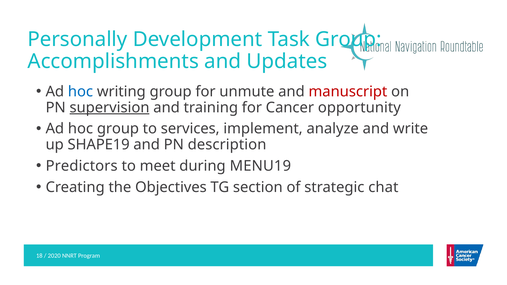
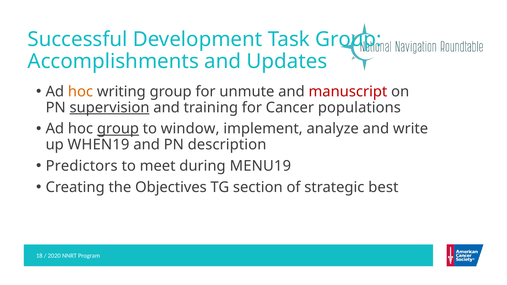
Personally: Personally -> Successful (77, 39)
hoc colour: blue -> orange (80, 92)
opportunity: opportunity -> populations (359, 108)
group underline: none -> present (118, 129)
services: services -> window (190, 129)
SHAPE19: SHAPE19 -> WHEN19 (98, 145)
chat: chat -> best (383, 187)
